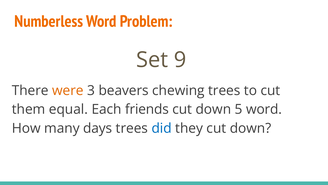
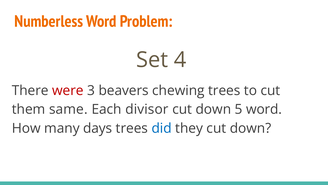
9: 9 -> 4 (180, 60)
were colour: orange -> red (68, 90)
equal: equal -> same (68, 109)
friends: friends -> divisor (147, 109)
